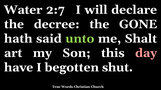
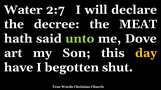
GONE: GONE -> MEAT (138, 24)
Shalt: Shalt -> Dove (141, 39)
day colour: pink -> yellow (146, 53)
